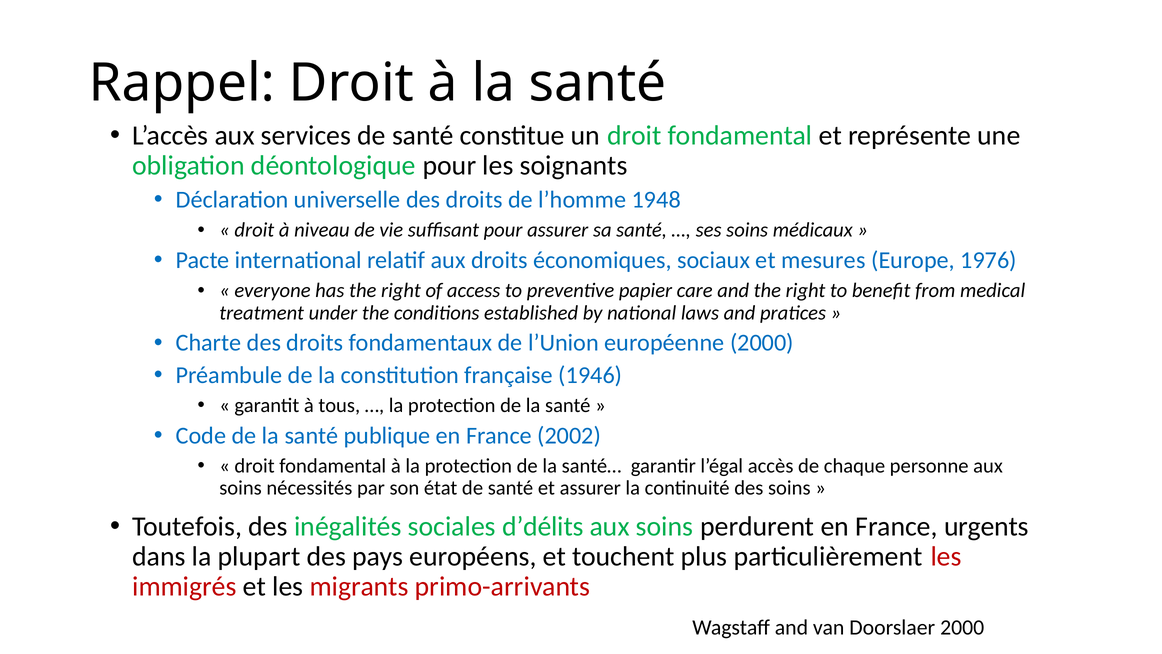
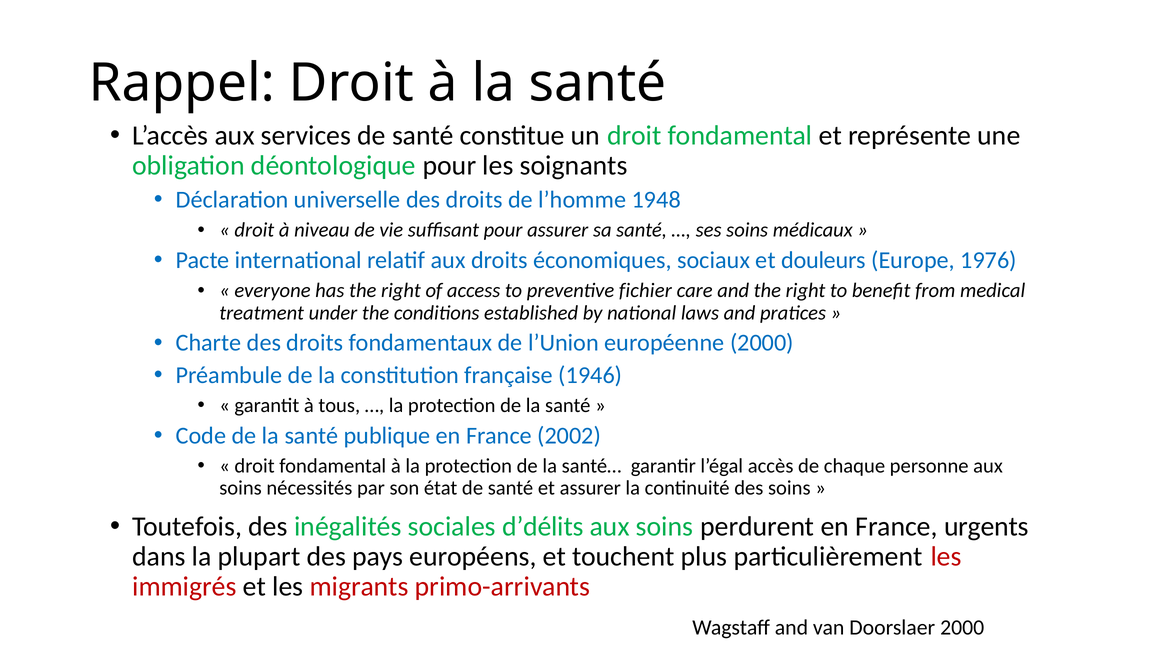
mesures: mesures -> douleurs (823, 260)
papier: papier -> fichier (645, 290)
